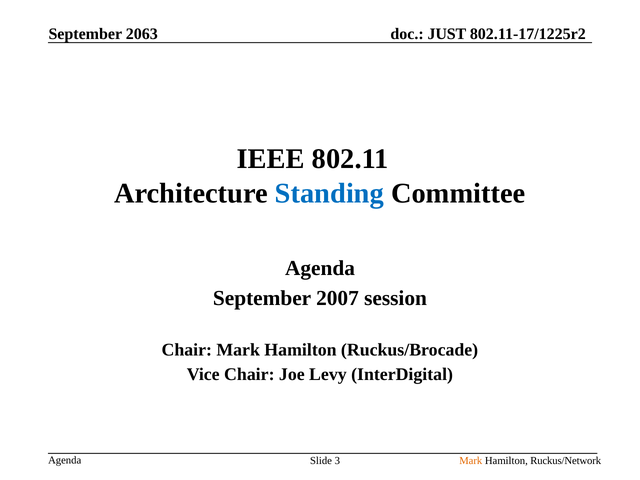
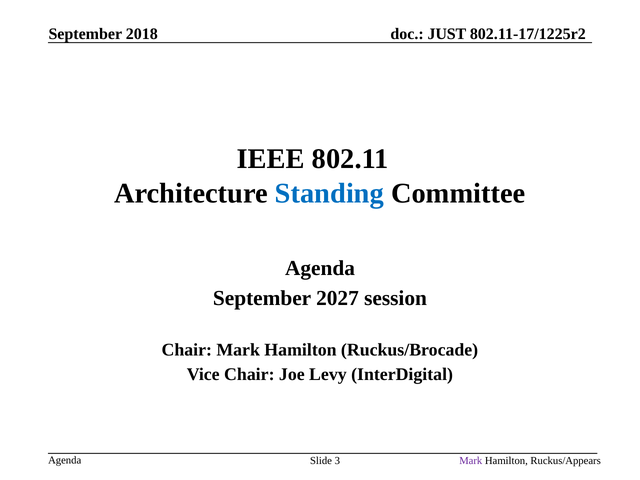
2063: 2063 -> 2018 (142, 34)
2007: 2007 -> 2027 (337, 298)
Mark colour: orange -> purple (471, 461)
Ruckus/Network: Ruckus/Network -> Ruckus/Appears (566, 461)
